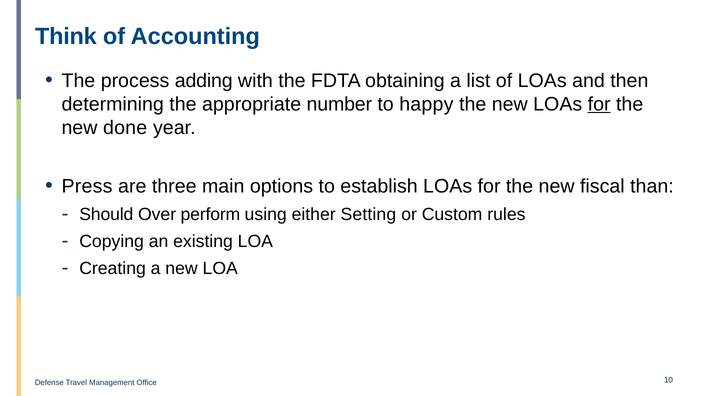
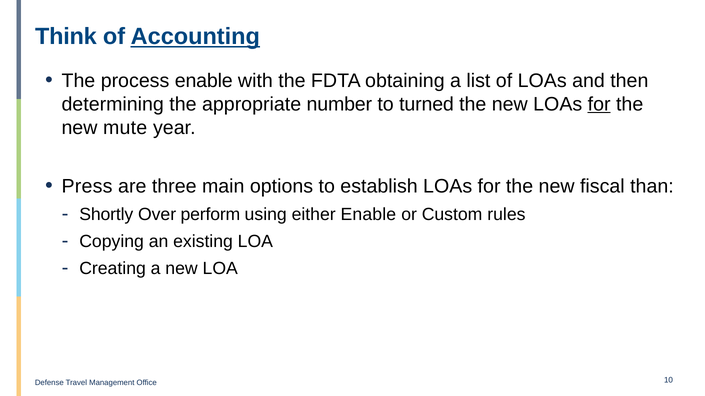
Accounting underline: none -> present (195, 37)
process adding: adding -> enable (204, 81)
happy: happy -> turned (427, 104)
done: done -> mute (125, 128)
Should: Should -> Shortly (106, 215)
either Setting: Setting -> Enable (368, 215)
